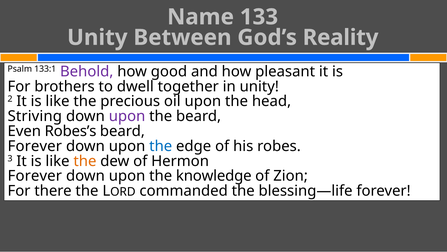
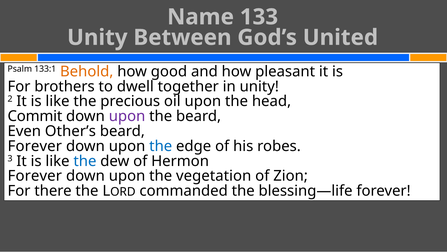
Reality: Reality -> United (340, 37)
Behold colour: purple -> orange (87, 71)
Striving: Striving -> Commit (35, 116)
Robes’s: Robes’s -> Other’s (70, 131)
the colour: orange -> blue (85, 161)
knowledge: knowledge -> vegetation (214, 176)
